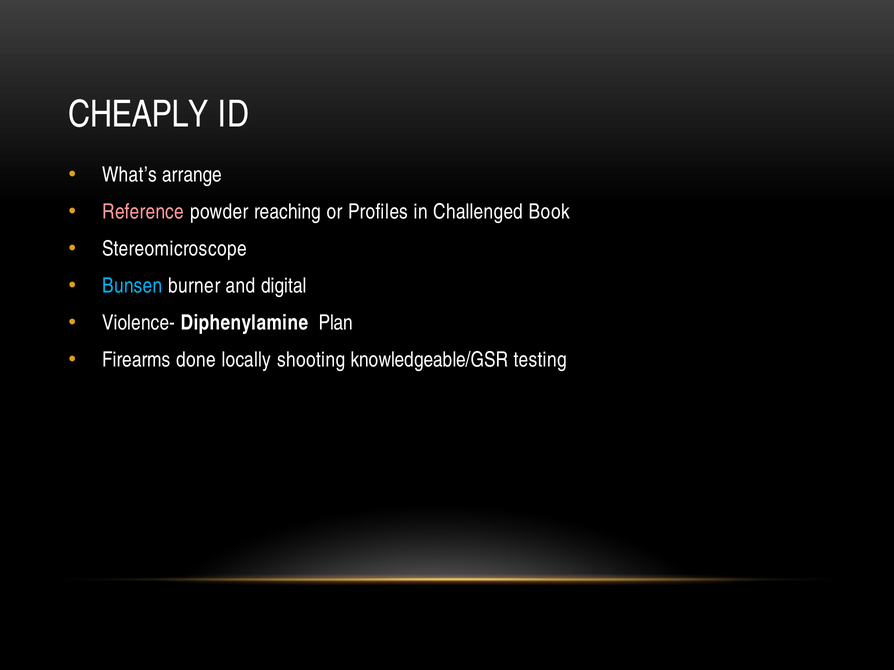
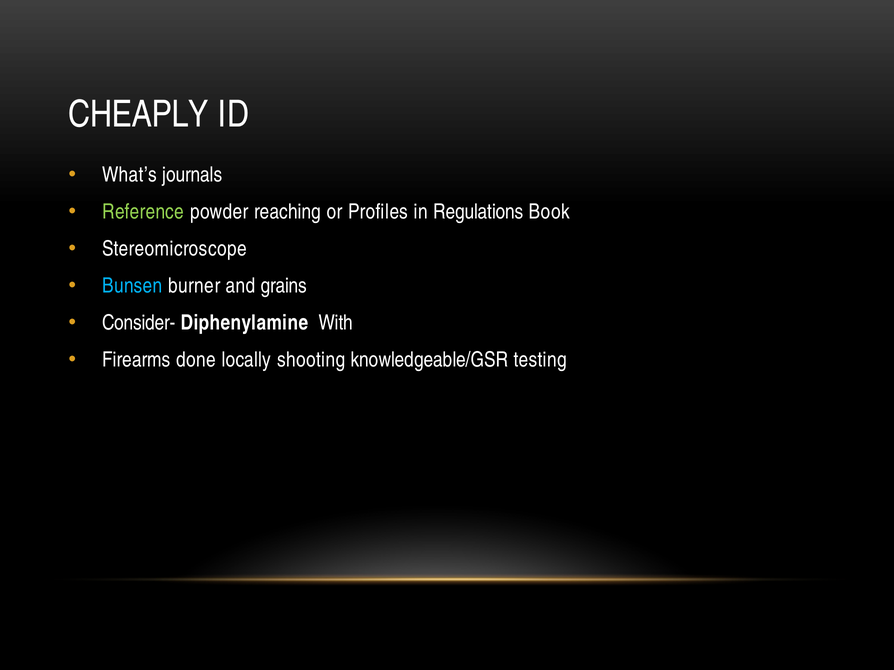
arrange: arrange -> journals (192, 175)
Reference colour: pink -> light green (143, 212)
Challenged: Challenged -> Regulations (478, 212)
digital: digital -> grains (284, 286)
Violence-: Violence- -> Consider- (139, 323)
Plan: Plan -> With (336, 323)
